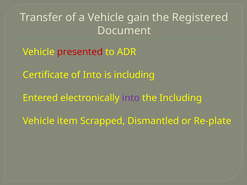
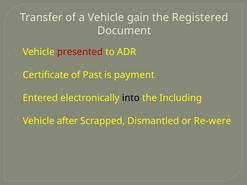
of Into: Into -> Past (92, 75)
is including: including -> payment (134, 75)
into colour: purple -> black (131, 98)
item: item -> after (67, 121)
Re-plate: Re-plate -> Re-were (212, 121)
